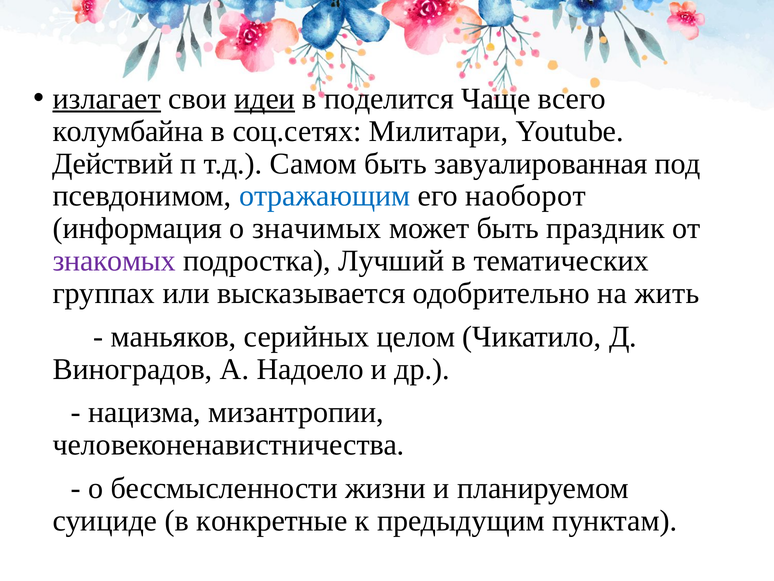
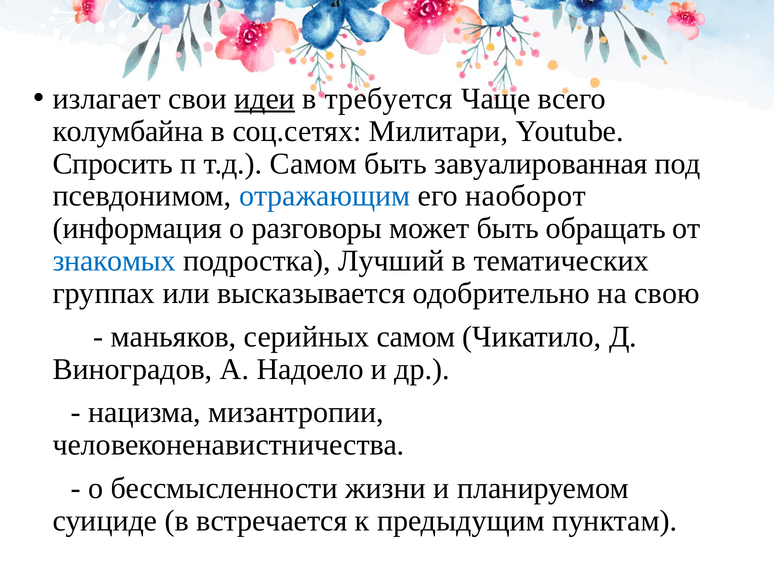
излагает underline: present -> none (107, 99)
поделится: поделится -> требуется (389, 99)
Действий: Действий -> Спросить (113, 163)
значимых: значимых -> разговоры (317, 228)
праздник: праздник -> обращать (606, 228)
знакомых colour: purple -> blue (114, 261)
жить: жить -> свою (667, 293)
серийных целом: целом -> самом (416, 336)
конкретные: конкретные -> встречается (272, 520)
